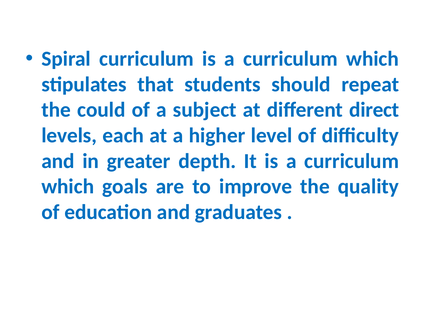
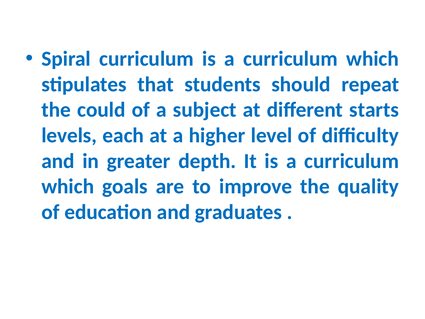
direct: direct -> starts (374, 110)
